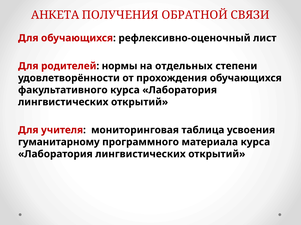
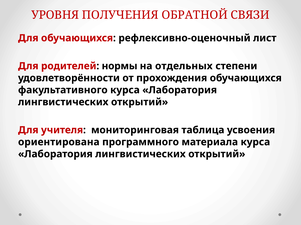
АНКЕТА: АНКЕТА -> УРОВНЯ (55, 15)
гуманитарному: гуманитарному -> ориентирована (59, 142)
